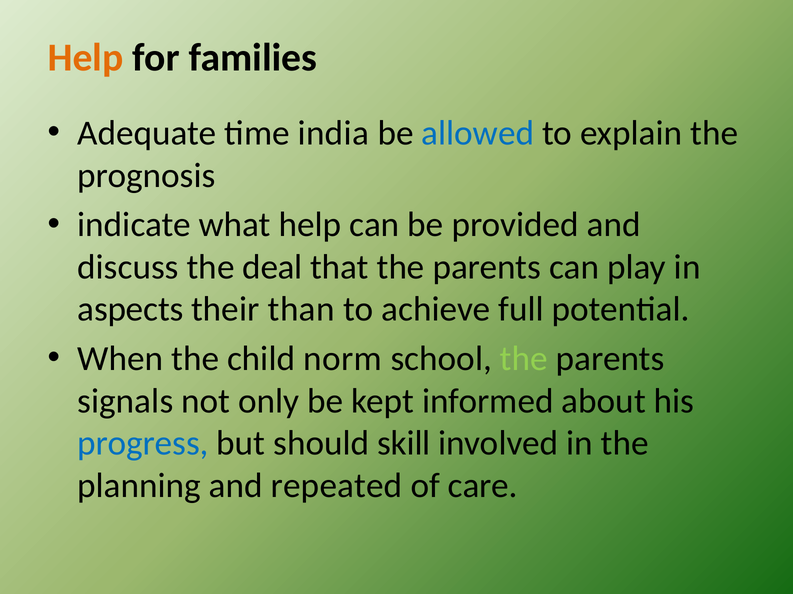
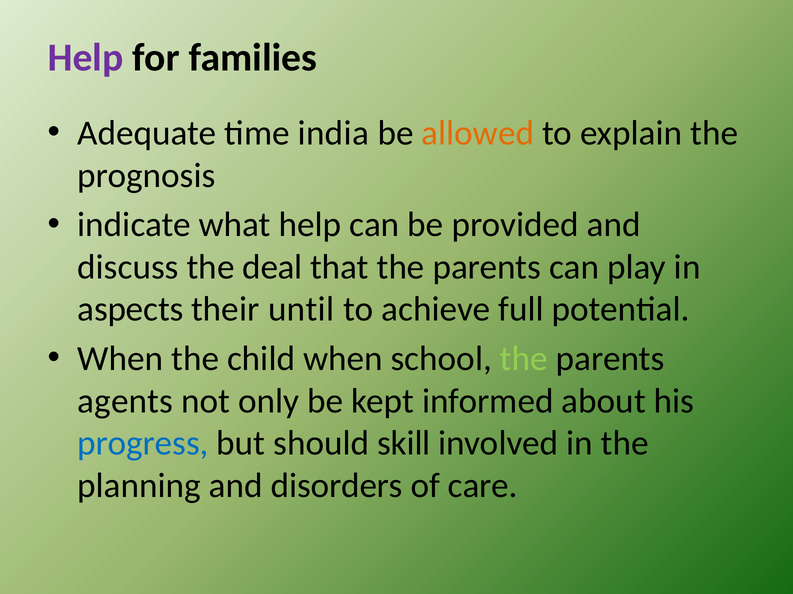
Help colour: orange -> purple (85, 58)
allowed colour: blue -> orange (478, 133)
than: than -> until (301, 310)
child norm: norm -> when (343, 359)
signals: signals -> agents (125, 401)
repeated: repeated -> disorders (337, 486)
